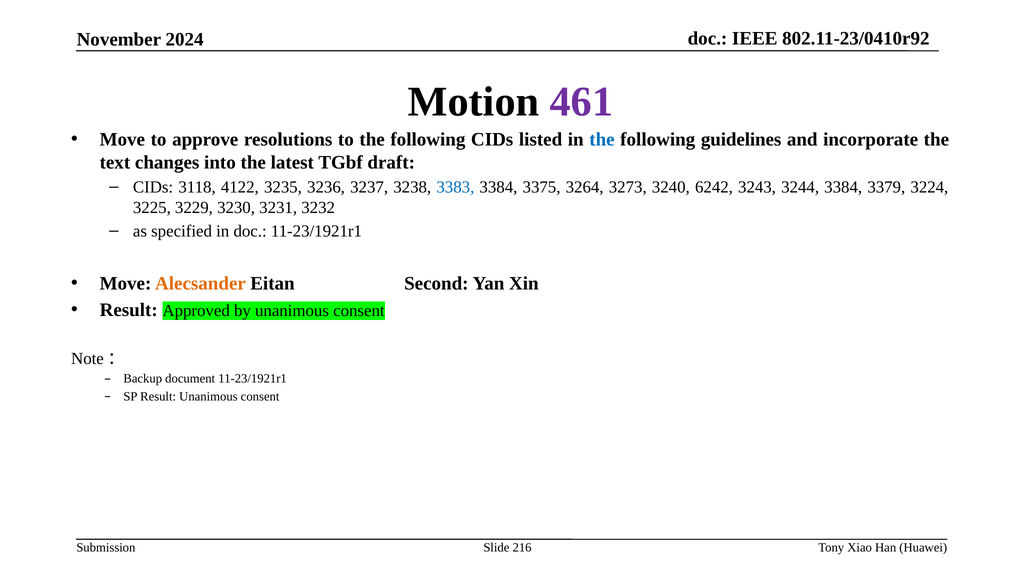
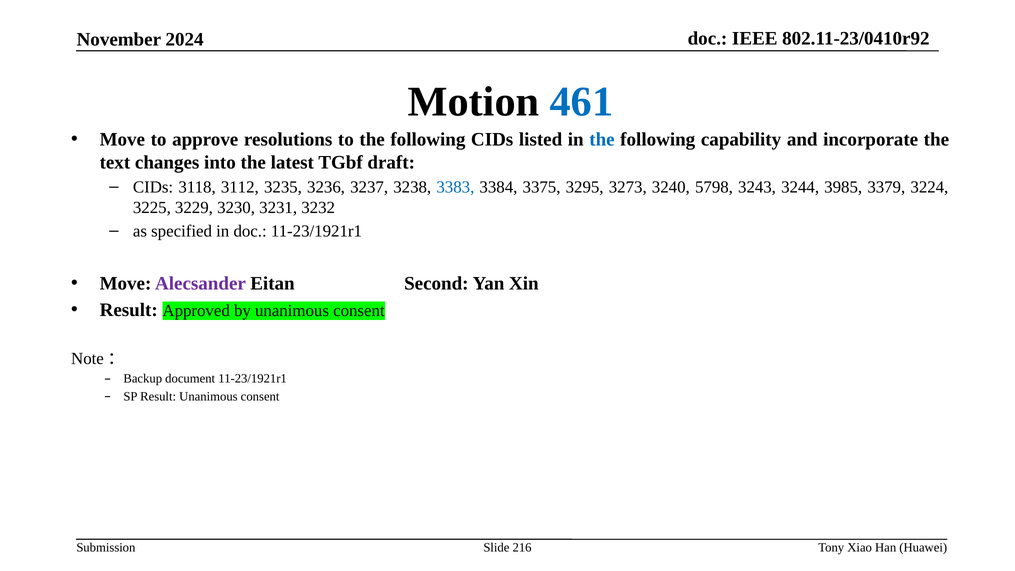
461 colour: purple -> blue (582, 102)
guidelines: guidelines -> capability (741, 140)
4122: 4122 -> 3112 (240, 187)
3264: 3264 -> 3295 (585, 187)
6242: 6242 -> 5798 (714, 187)
3244 3384: 3384 -> 3985 (843, 187)
Alecsander colour: orange -> purple (200, 283)
